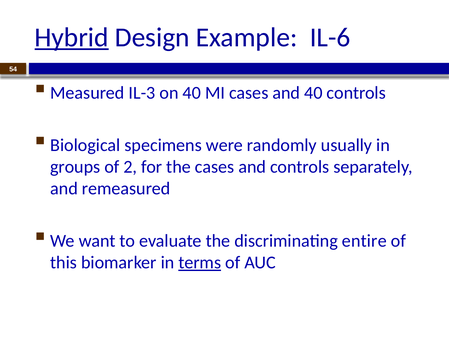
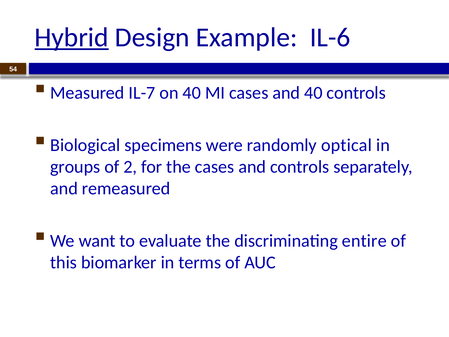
IL-3: IL-3 -> IL-7 (142, 93)
usually: usually -> optical (346, 145)
terms underline: present -> none (200, 262)
